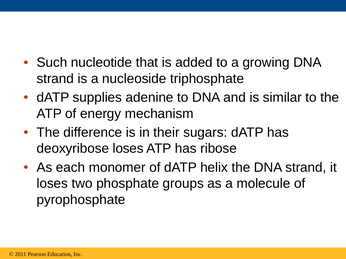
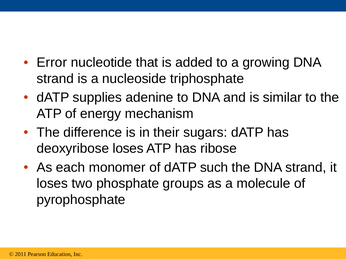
Such: Such -> Error (52, 63)
helix: helix -> such (214, 168)
